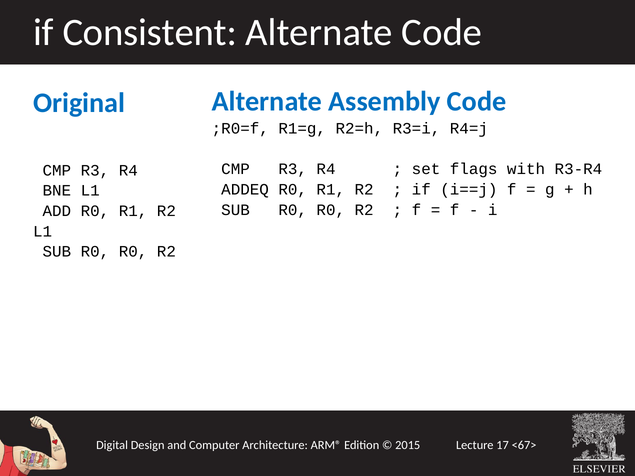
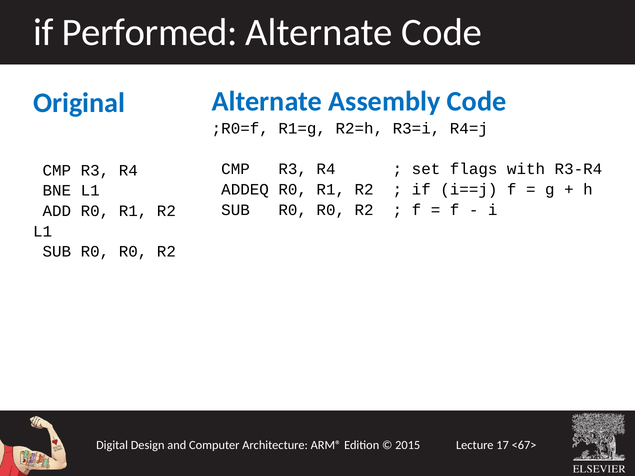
Consistent: Consistent -> Performed (150, 33)
